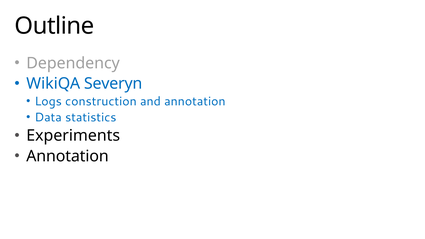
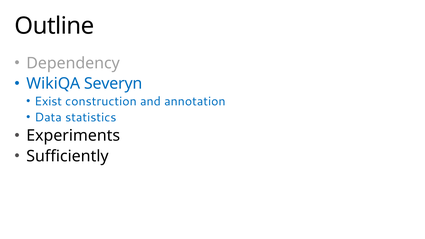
Logs: Logs -> Exist (48, 101)
Annotation: Annotation -> Sufficiently (67, 156)
